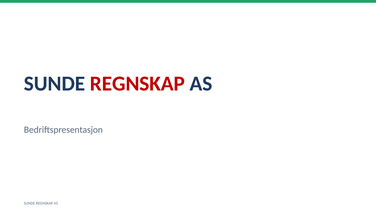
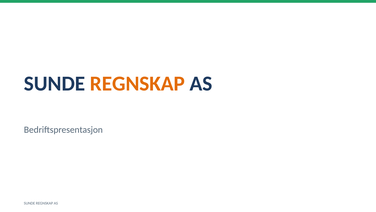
REGNSKAP colour: red -> orange (137, 83)
